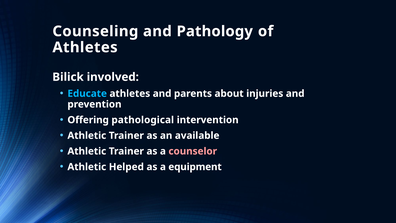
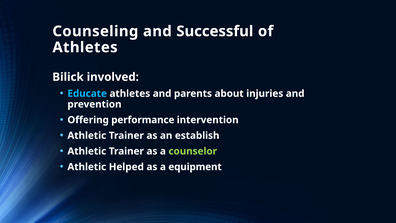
Pathology: Pathology -> Successful (215, 31)
pathological: pathological -> performance (143, 120)
available: available -> establish (197, 135)
counselor colour: pink -> light green (193, 151)
